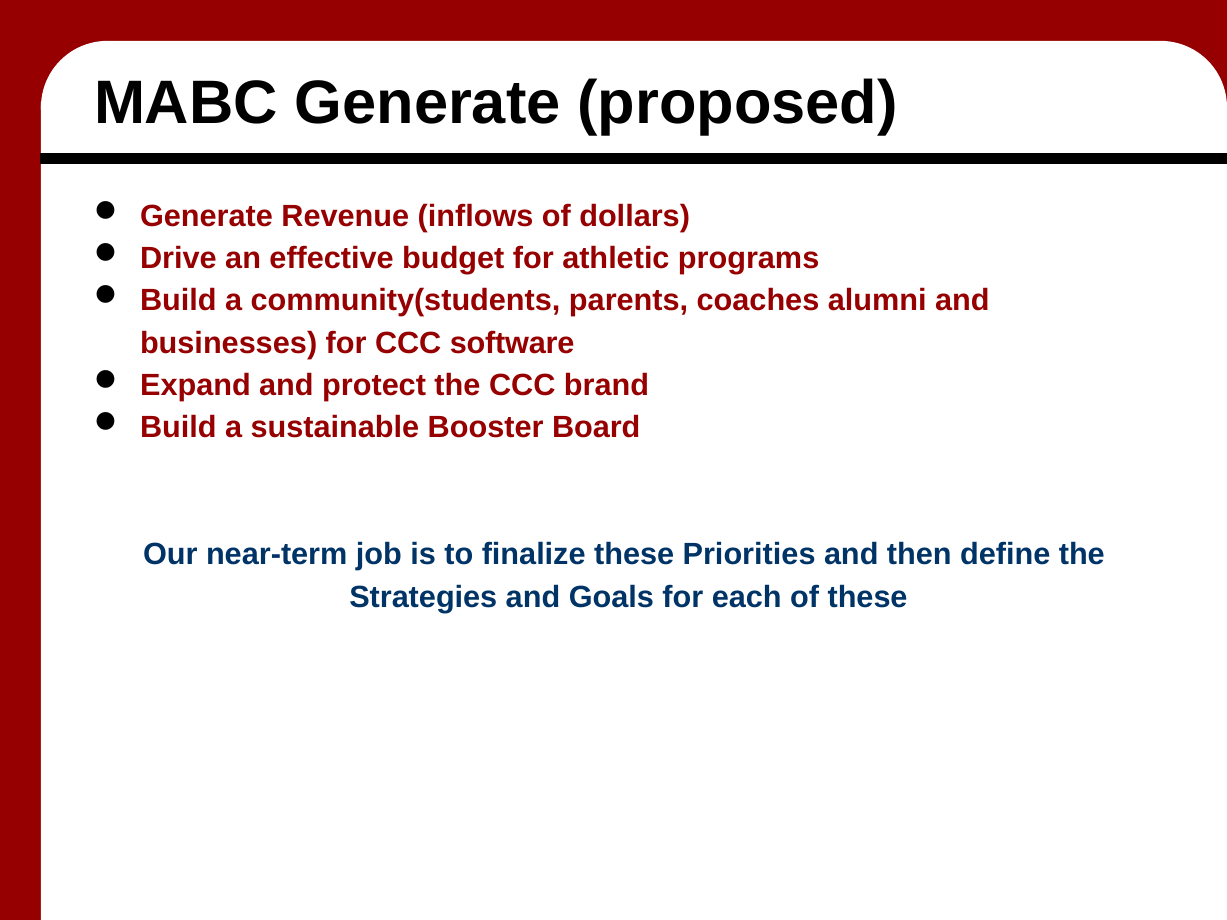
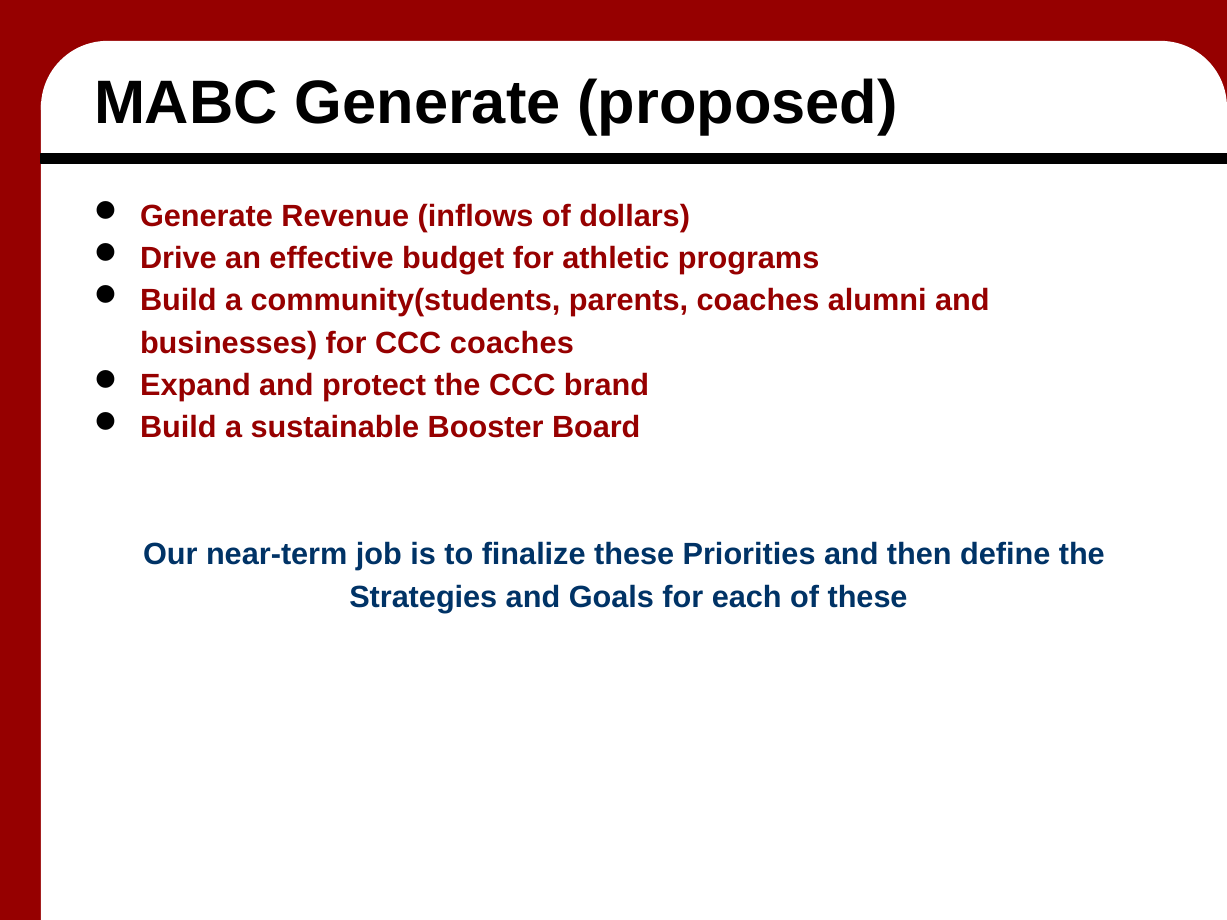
CCC software: software -> coaches (512, 343)
